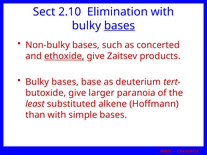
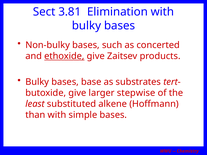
2.10: 2.10 -> 3.81 (70, 12)
bases underline: present -> none (120, 26)
deuterium: deuterium -> substrates (138, 82)
paranoia: paranoia -> stepwise (136, 93)
